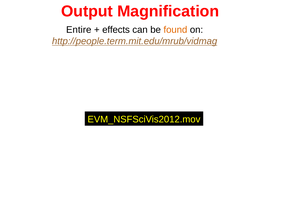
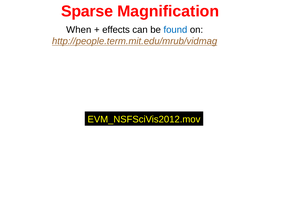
Output: Output -> Sparse (87, 11)
Entire: Entire -> When (79, 30)
found colour: orange -> blue (175, 30)
